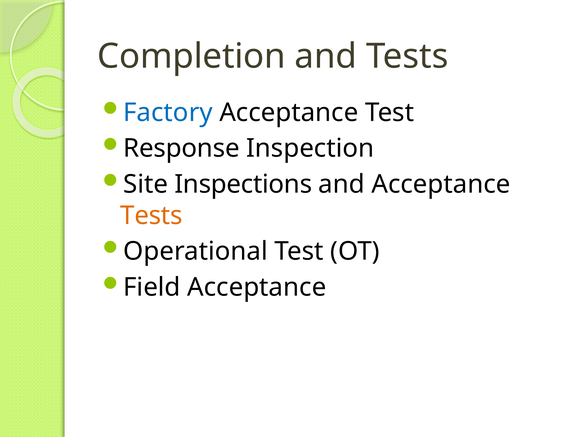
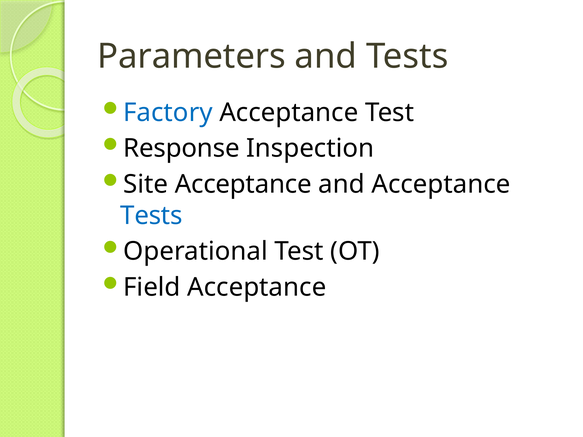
Completion: Completion -> Parameters (192, 56)
Site Inspections: Inspections -> Acceptance (243, 184)
Tests colour: orange -> blue (151, 216)
